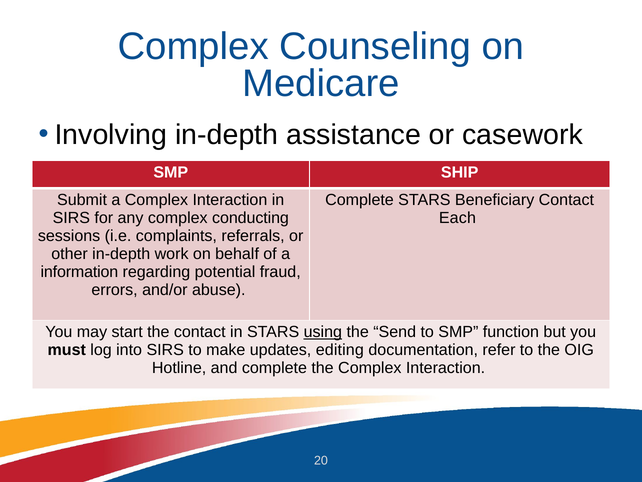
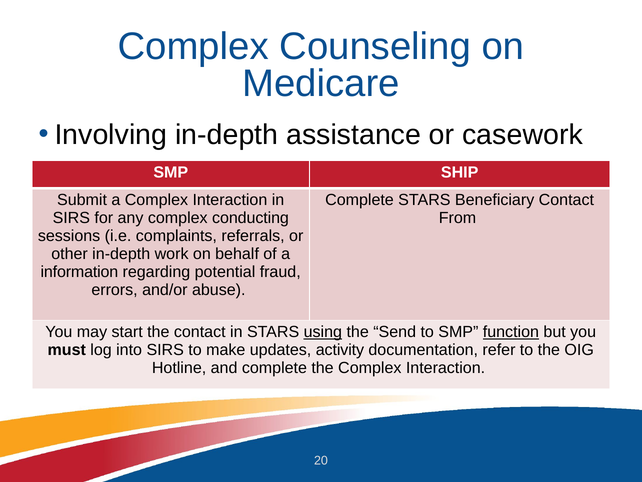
Each: Each -> From (457, 218)
function underline: none -> present (511, 332)
editing: editing -> activity (340, 350)
